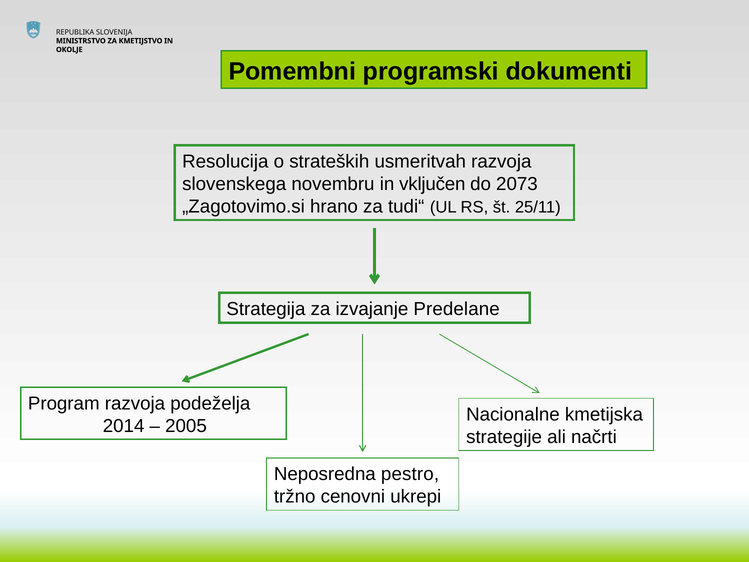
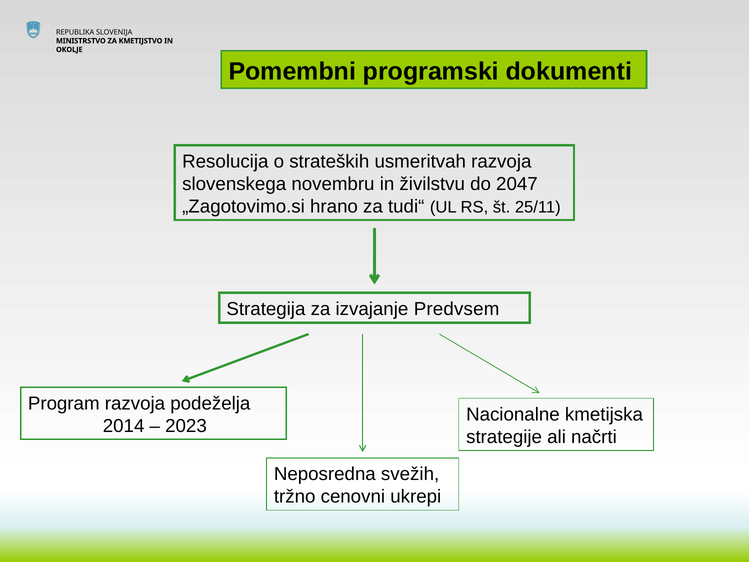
vključen: vključen -> živilstvu (432, 184)
2073: 2073 -> 2047 (517, 184)
Predelane: Predelane -> Predvsem (457, 309)
2005: 2005 -> 2023 (186, 426)
pestro: pestro -> svežih (410, 474)
